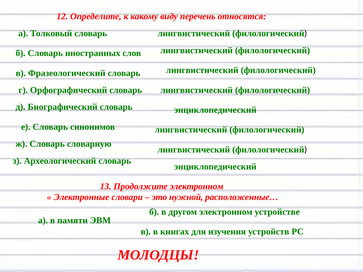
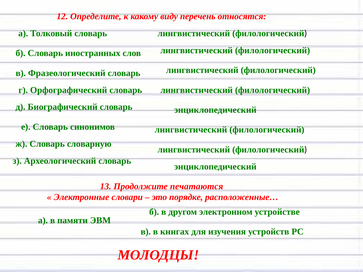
Продолжите электронном: электронном -> печатаются (197, 187)
нужной: нужной -> порядке (186, 197)
